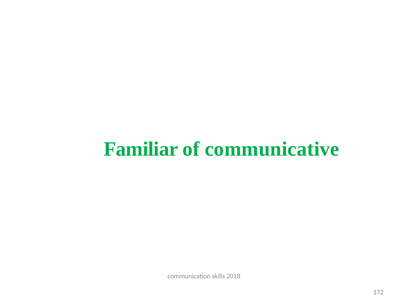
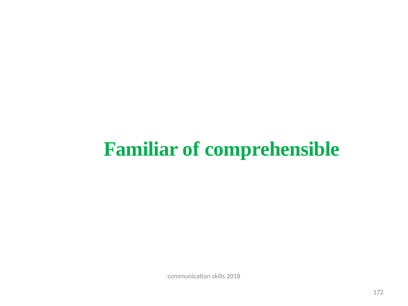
communicative: communicative -> comprehensible (272, 149)
